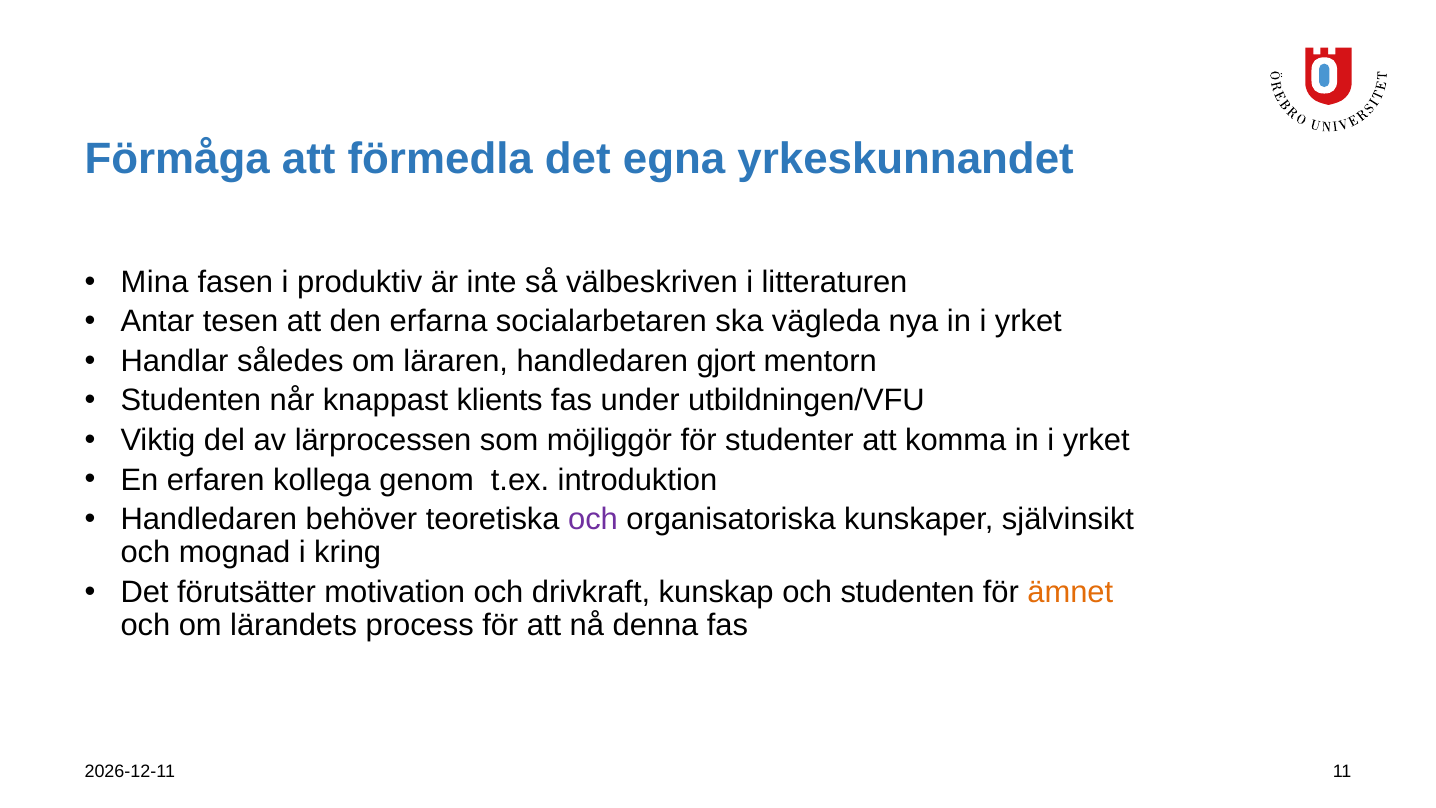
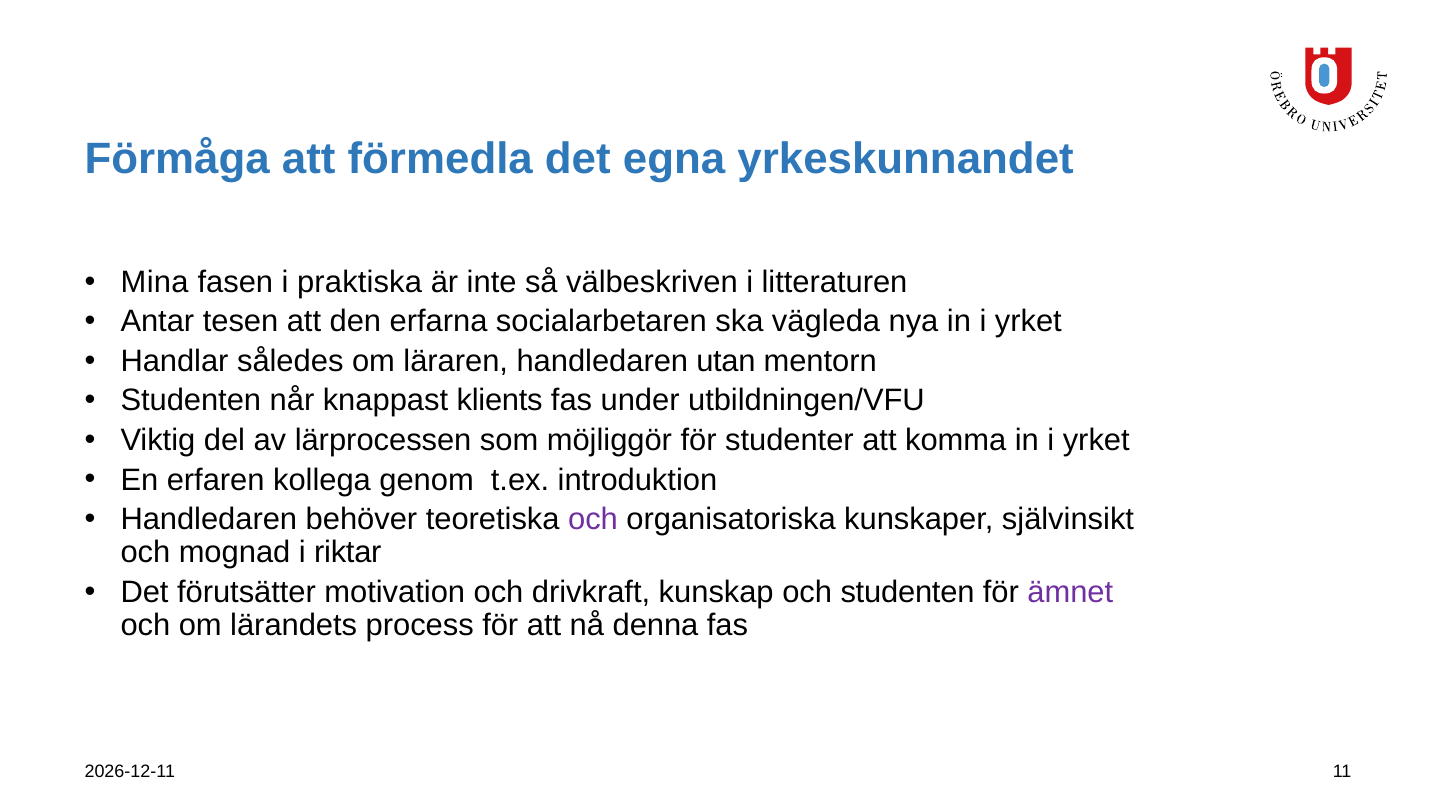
produktiv: produktiv -> praktiska (360, 282)
gjort: gjort -> utan (726, 361)
kring: kring -> riktar (348, 553)
ämnet colour: orange -> purple (1070, 592)
